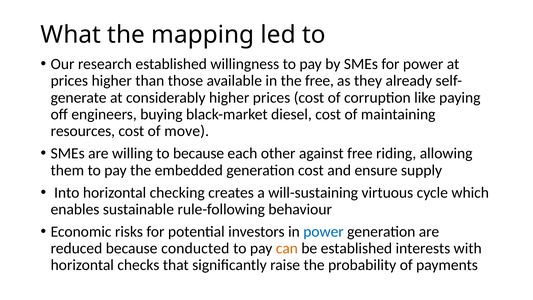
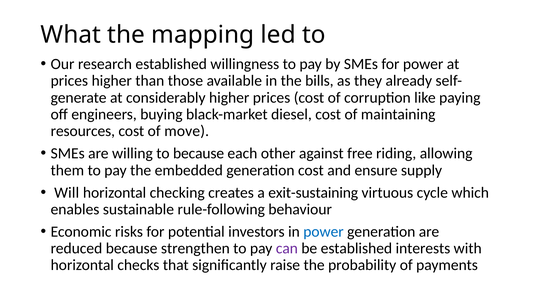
the free: free -> bills (319, 81)
Into: Into -> Will (67, 192)
will-sustaining: will-sustaining -> exit-sustaining (313, 192)
conducted: conducted -> strengthen (195, 248)
can colour: orange -> purple (287, 248)
